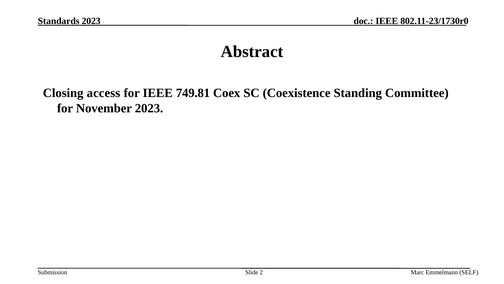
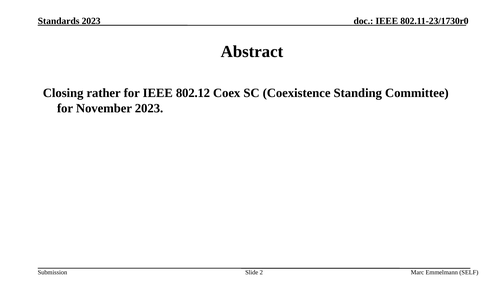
access: access -> rather (104, 93)
749.81: 749.81 -> 802.12 (193, 93)
